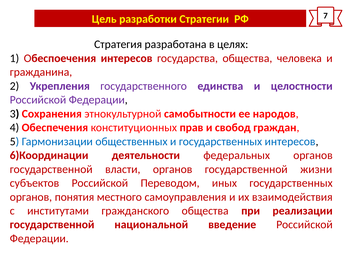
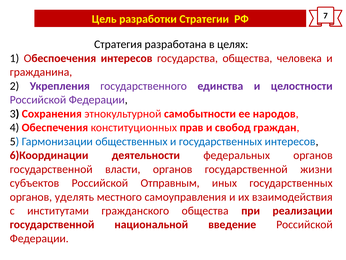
Переводом: Переводом -> Отправным (170, 183)
понятия: понятия -> уделять (74, 197)
